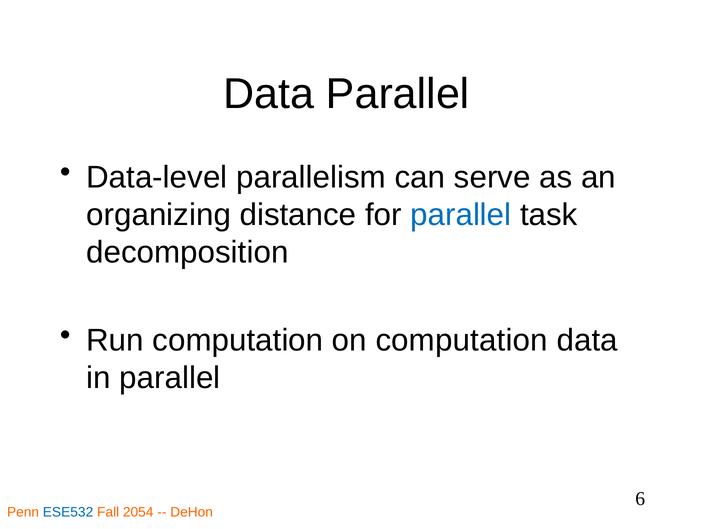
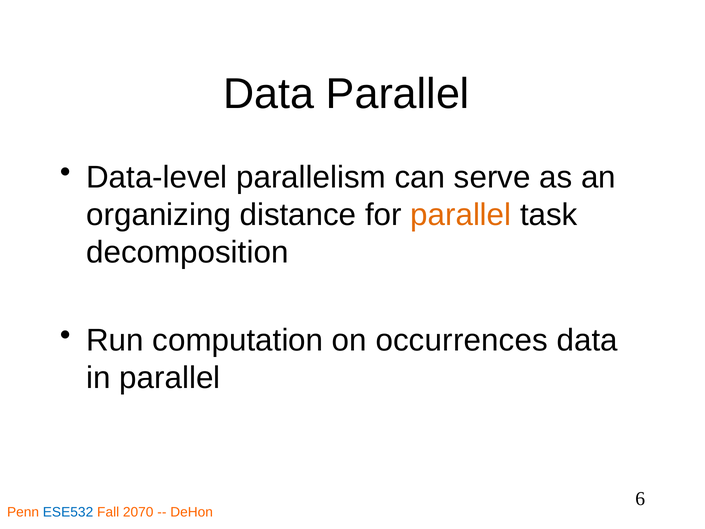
parallel colour: blue -> orange (461, 215)
on computation: computation -> occurrences (462, 340)
2054: 2054 -> 2070 (138, 512)
